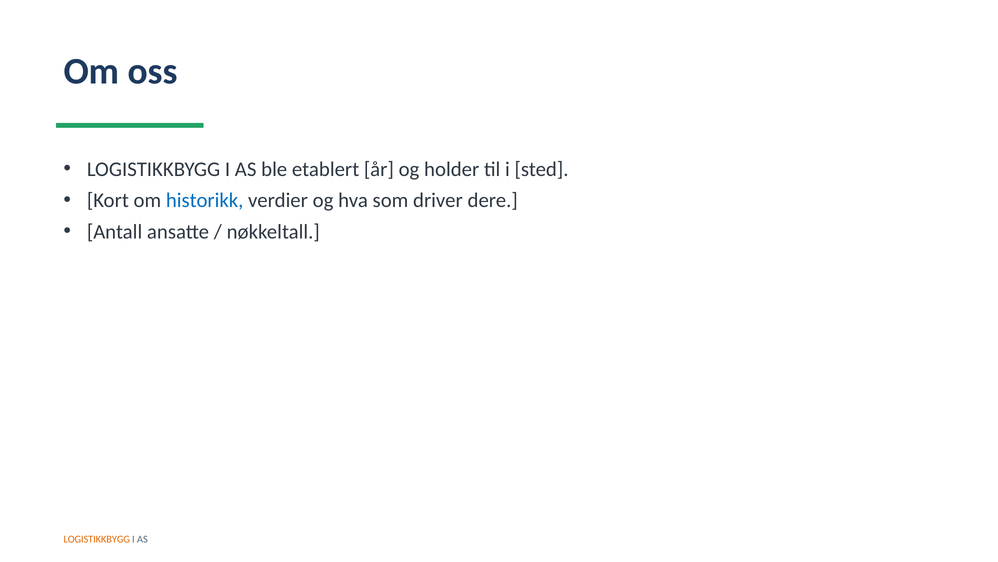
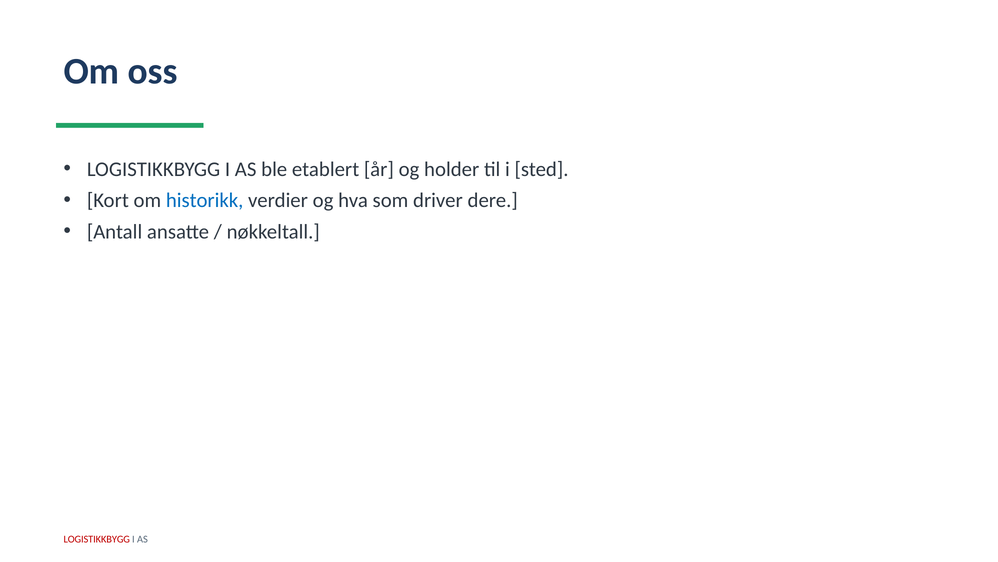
LOGISTIKKBYGG colour: orange -> red (97, 539)
